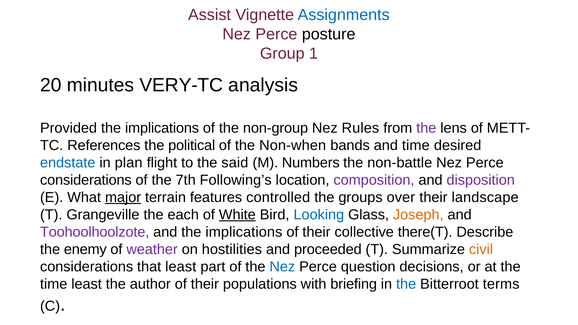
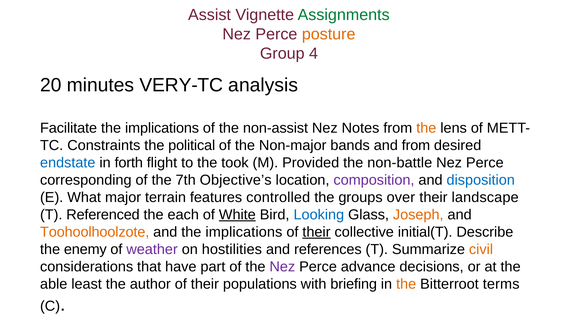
Assignments colour: blue -> green (344, 15)
posture colour: black -> orange (329, 34)
1: 1 -> 4 (313, 54)
Provided: Provided -> Facilitate (69, 128)
non-group: non-group -> non-assist (276, 128)
Rules: Rules -> Notes (360, 128)
the colour: purple -> orange (426, 128)
References: References -> Constraints (104, 145)
Non-when: Non-when -> Non-major (293, 145)
and time: time -> from (416, 145)
plan: plan -> forth (129, 163)
said: said -> took (235, 163)
Numbers: Numbers -> Provided (311, 163)
considerations: considerations -> corresponding (86, 180)
Following’s: Following’s -> Objective’s (236, 180)
disposition colour: purple -> blue (481, 180)
major underline: present -> none (123, 197)
Grangeville: Grangeville -> Referenced (103, 215)
Toohoolhoolzote colour: purple -> orange (95, 232)
their underline: none -> present (316, 232)
there(T: there(T -> initial(T (425, 232)
proceeded: proceeded -> references (328, 249)
that least: least -> have (181, 267)
Nez colour: blue -> purple (282, 267)
question: question -> advance (368, 267)
time: time -> able (54, 284)
the colour: blue -> orange (406, 284)
